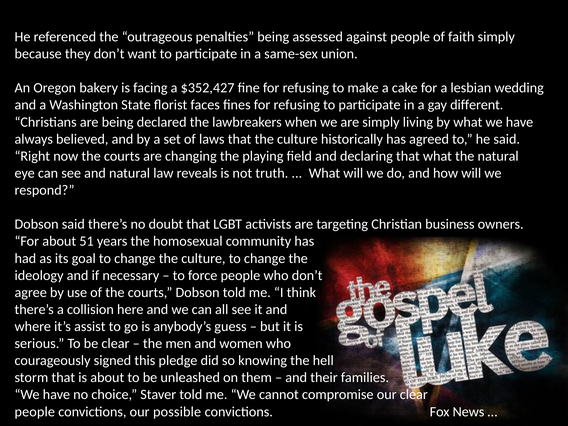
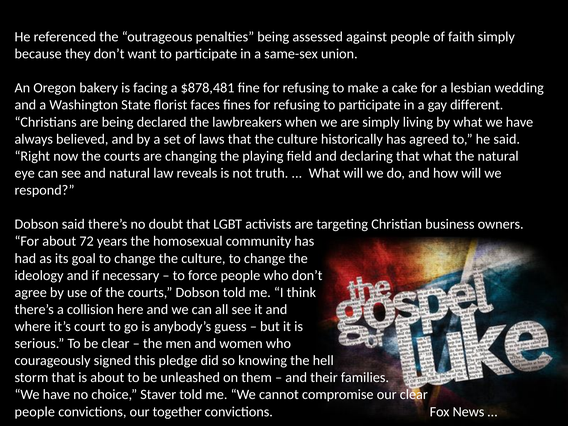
$352,427: $352,427 -> $878,481 (208, 88)
51: 51 -> 72 (87, 241)
assist: assist -> court (90, 326)
possible: possible -> together (177, 412)
